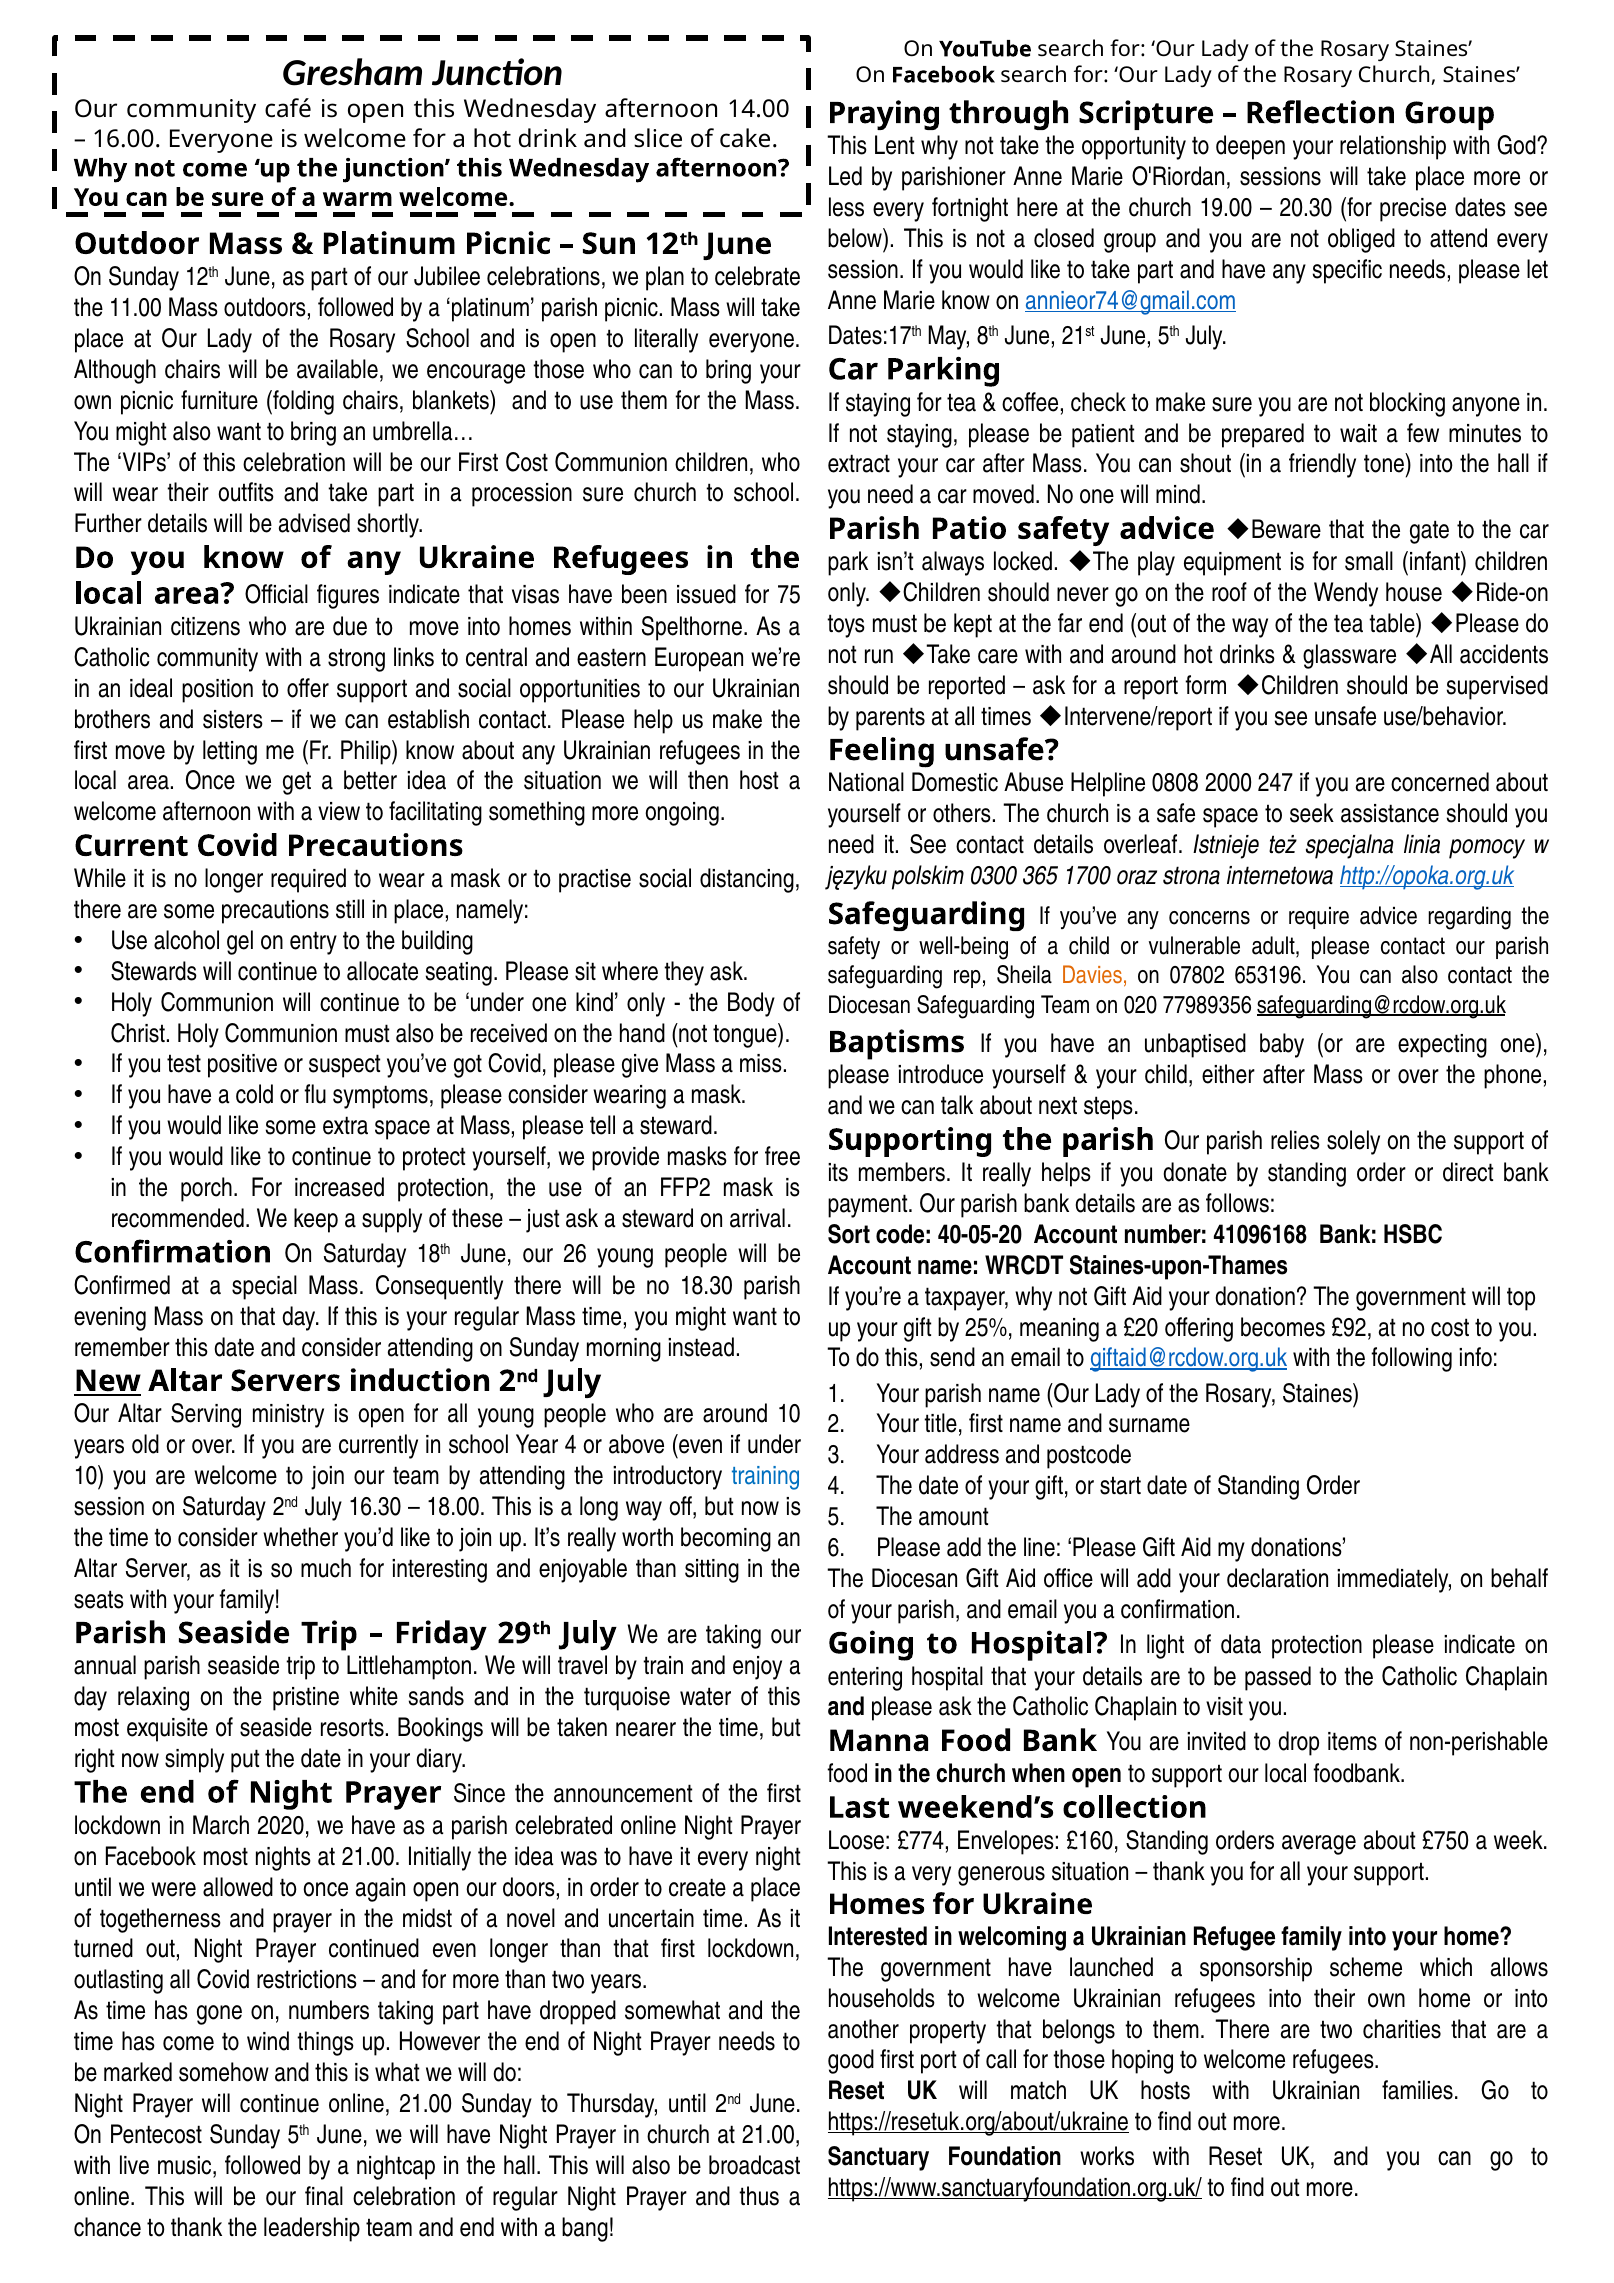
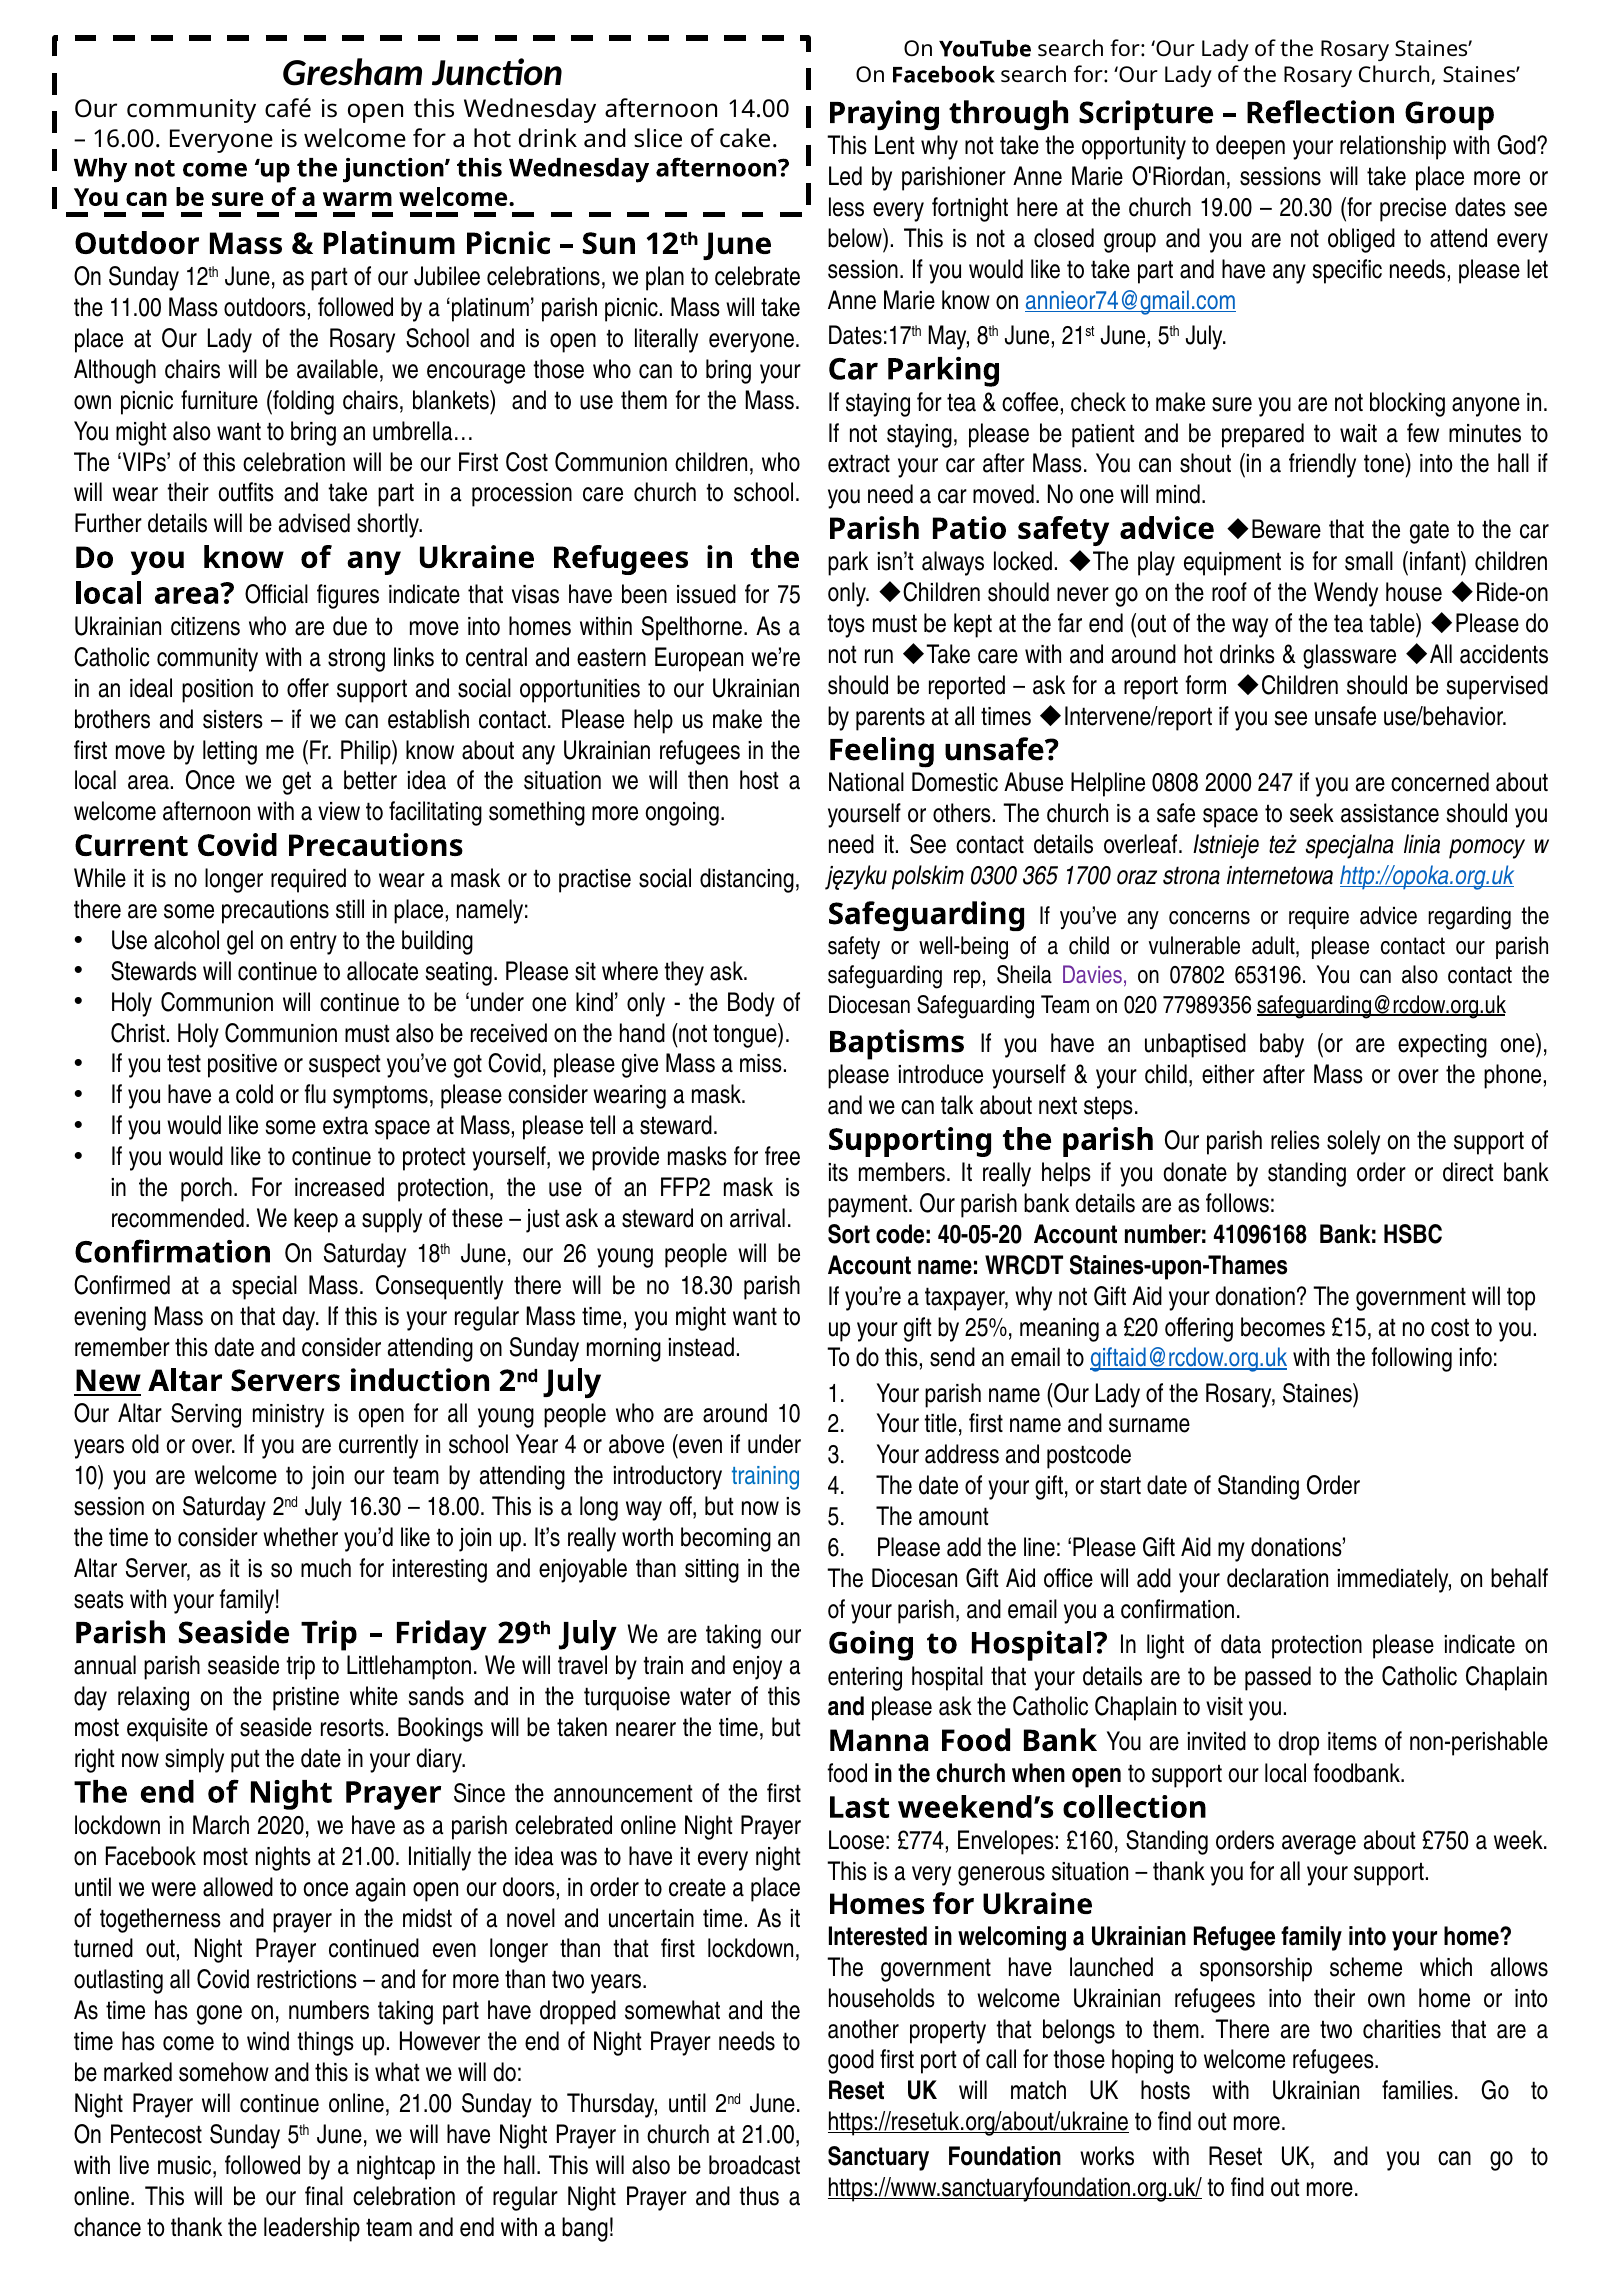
procession sure: sure -> care (603, 493)
Davies colour: orange -> purple (1095, 976)
£92: £92 -> £15 (1352, 1327)
